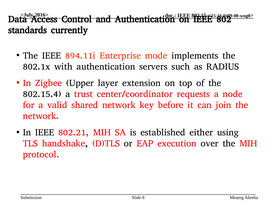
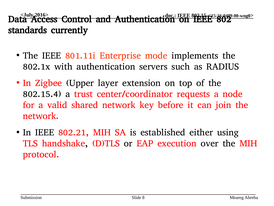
894.11i: 894.11i -> 801.11i (80, 55)
